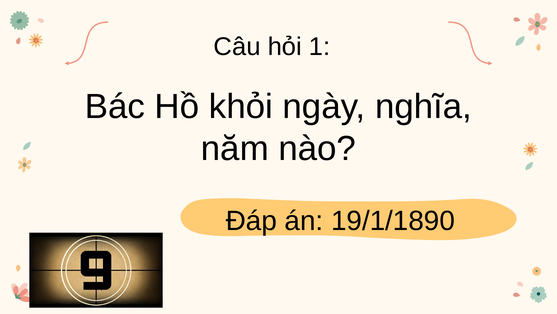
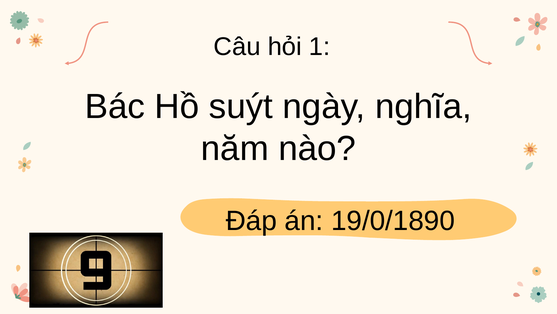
khỏi: khỏi -> suýt (241, 107)
19/1/1890: 19/1/1890 -> 19/0/1890 (393, 221)
